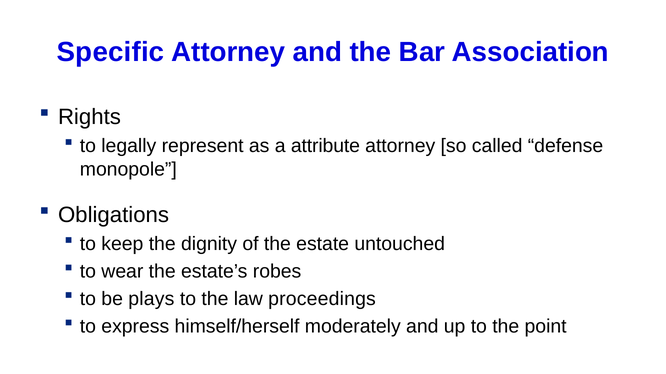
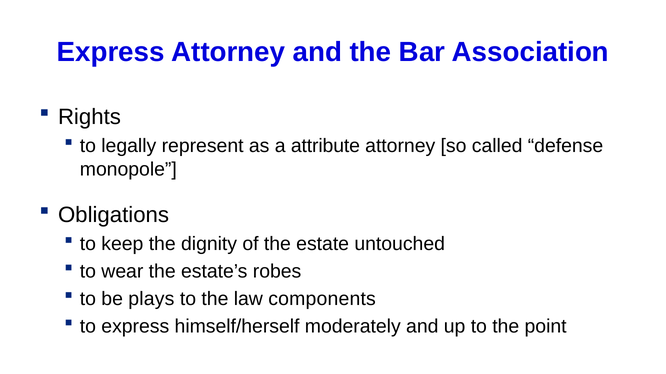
Specific: Specific -> Express (111, 52)
proceedings: proceedings -> components (322, 299)
